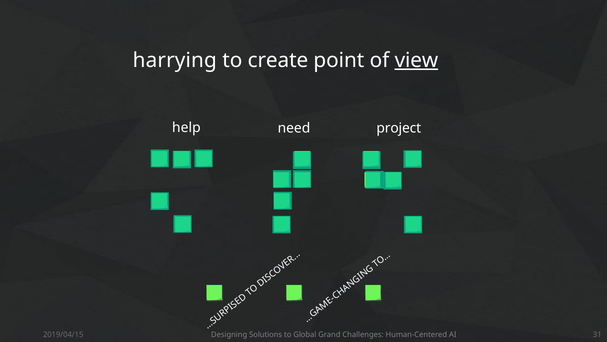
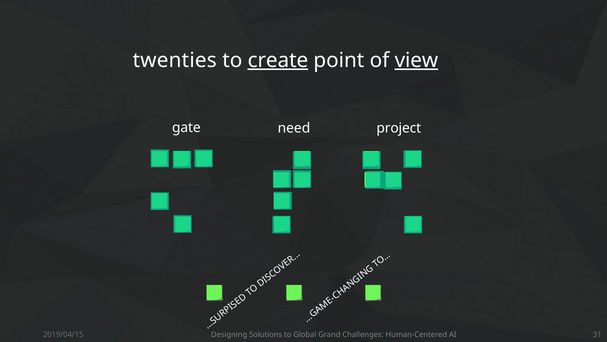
harrying: harrying -> twenties (175, 60)
create underline: none -> present (278, 60)
help: help -> gate (186, 128)
